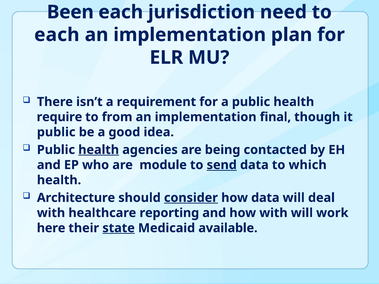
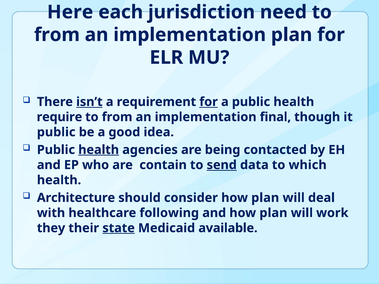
Been: Been -> Here (70, 12)
each: each -> from (57, 35)
isn’t underline: none -> present (89, 102)
for underline: none -> present (209, 102)
module: module -> contain (163, 165)
consider underline: present -> none (191, 198)
data: data -> plan (265, 198)
reporting: reporting -> following (169, 213)
and how with: with -> plan (273, 213)
here: here -> they (51, 228)
